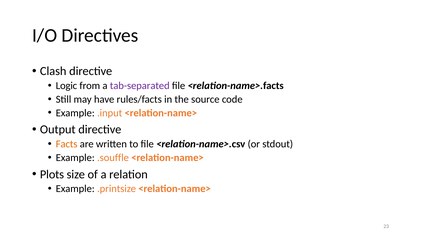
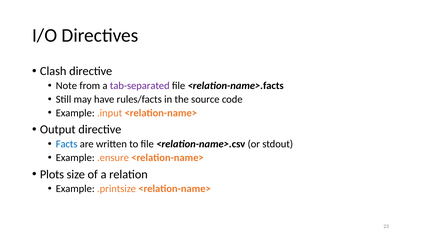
Logic: Logic -> Note (66, 86)
Facts colour: orange -> blue (67, 144)
.souffle: .souffle -> .ensure (113, 157)
